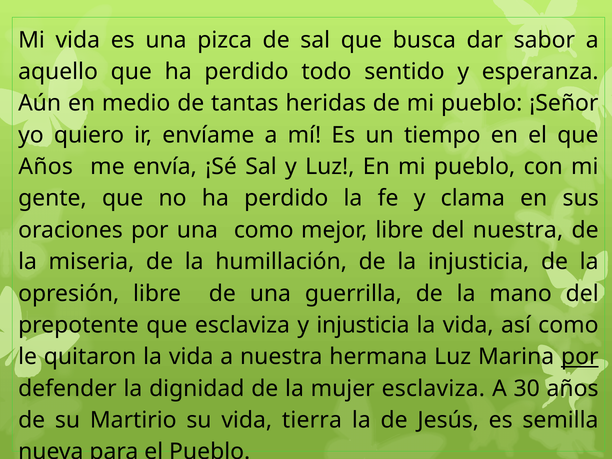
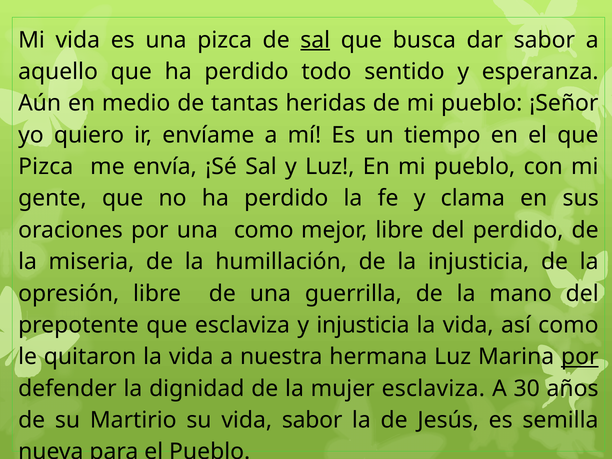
sal underline: none -> present (315, 40)
Años: Años -> Pizca (46, 167)
del nuestra: nuestra -> perdido (518, 230)
vida tierra: tierra -> sabor (312, 420)
